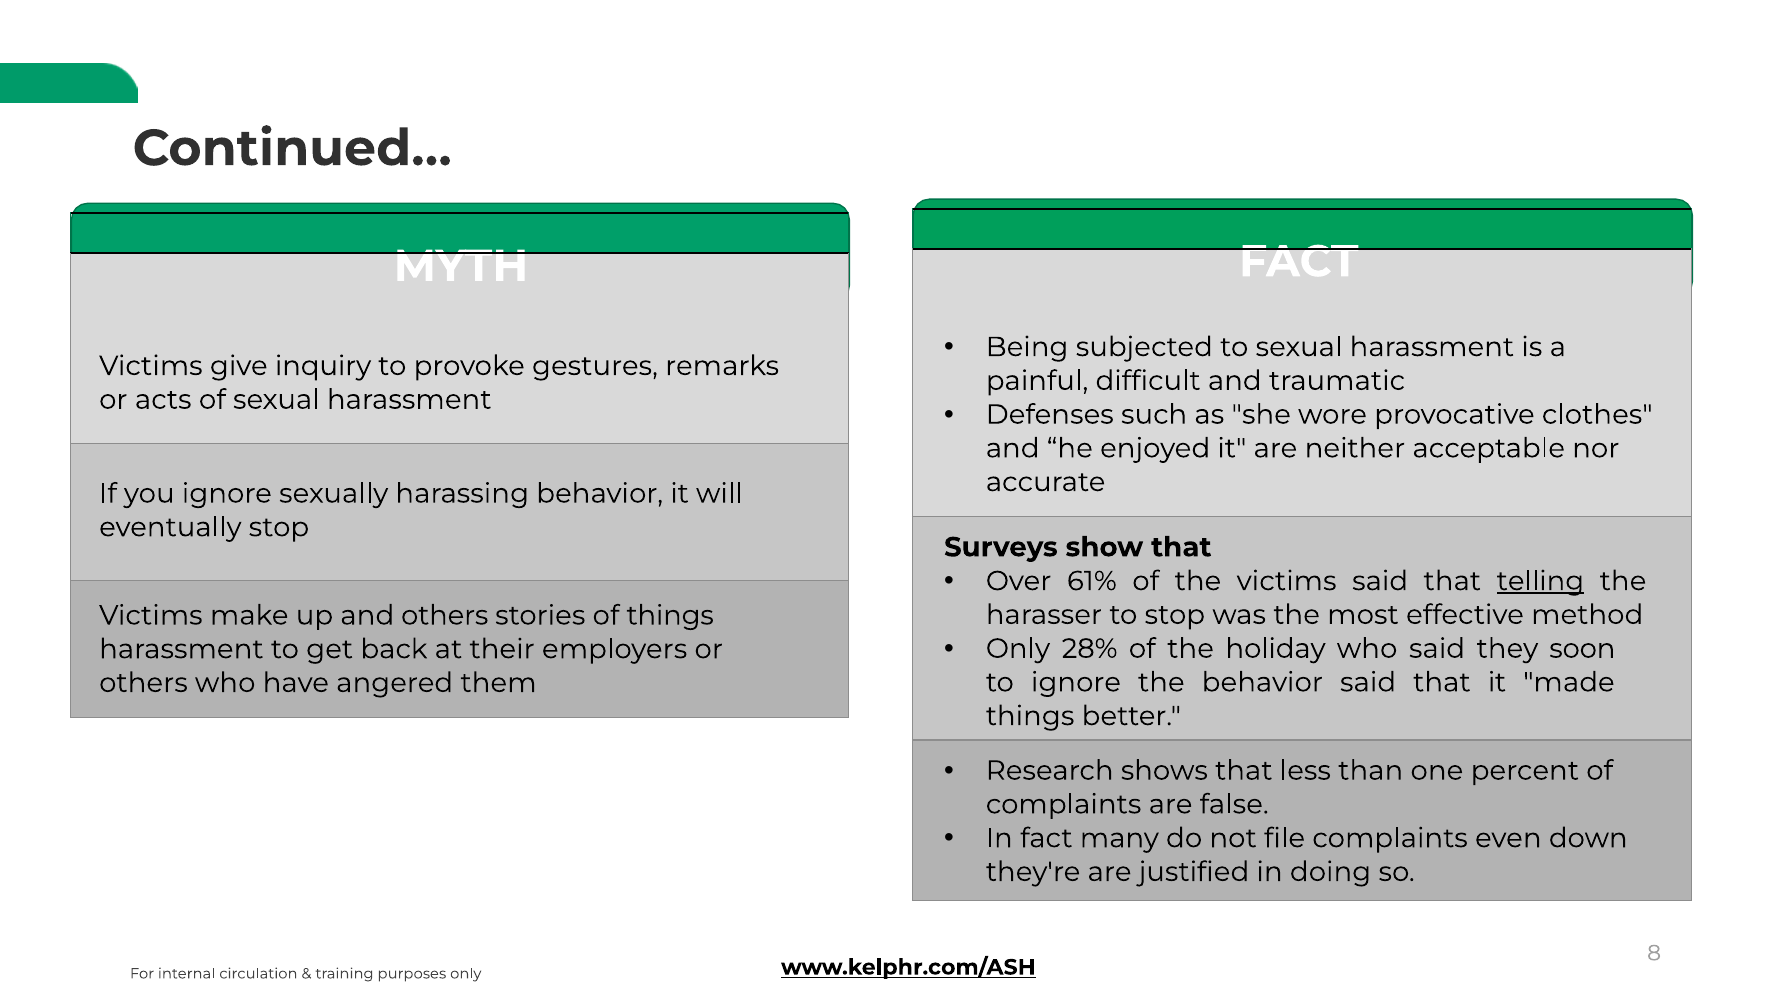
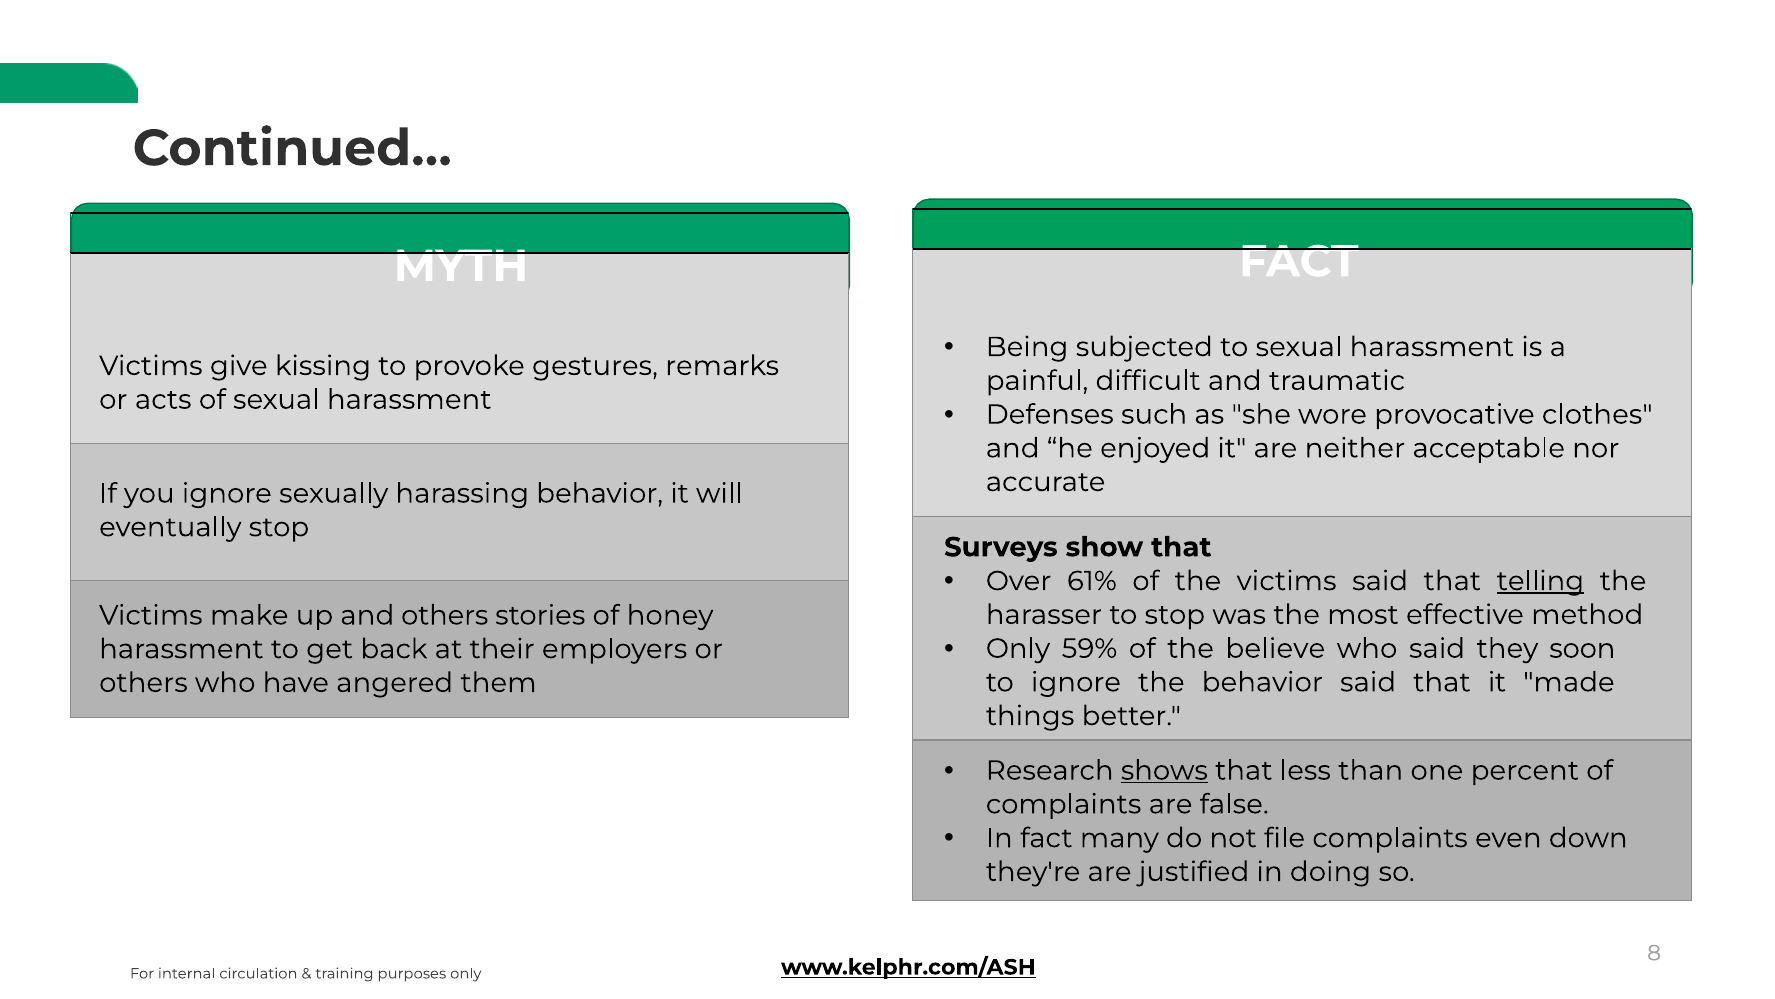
inquiry: inquiry -> kissing (323, 366)
of things: things -> honey (670, 615)
28%: 28% -> 59% (1089, 648)
holiday: holiday -> believe (1275, 648)
shows underline: none -> present (1164, 770)
